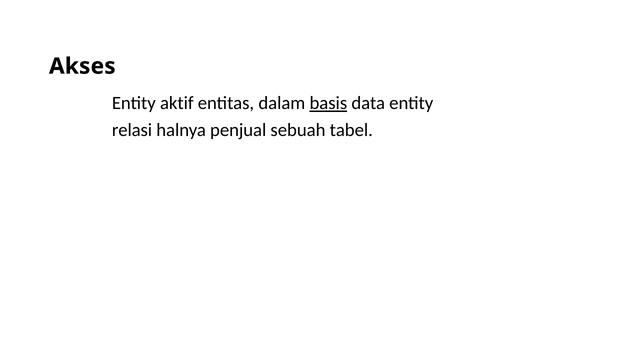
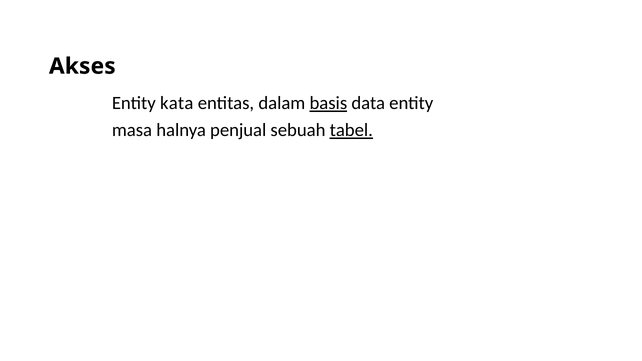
aktif: aktif -> kata (177, 103)
relasi: relasi -> masa (132, 130)
tabel underline: none -> present (351, 130)
